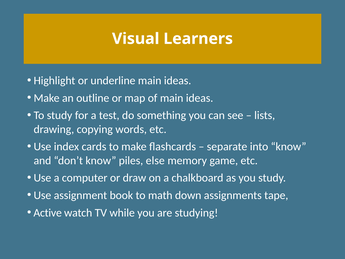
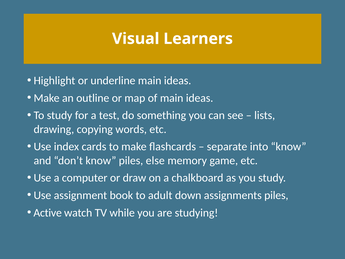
math: math -> adult (160, 195)
assignments tape: tape -> piles (276, 195)
